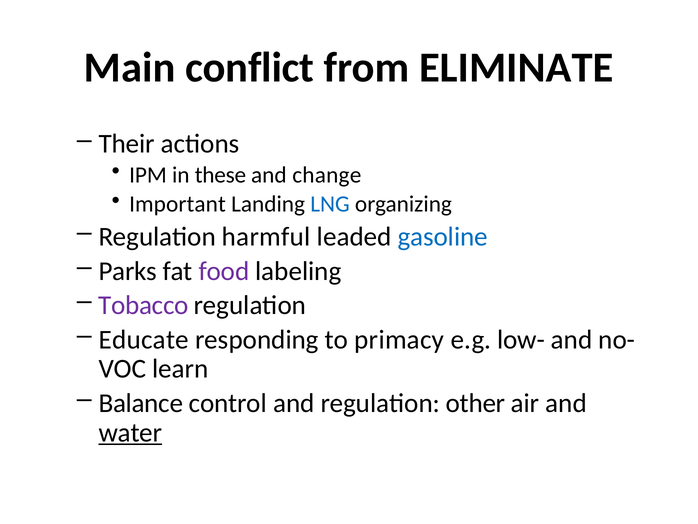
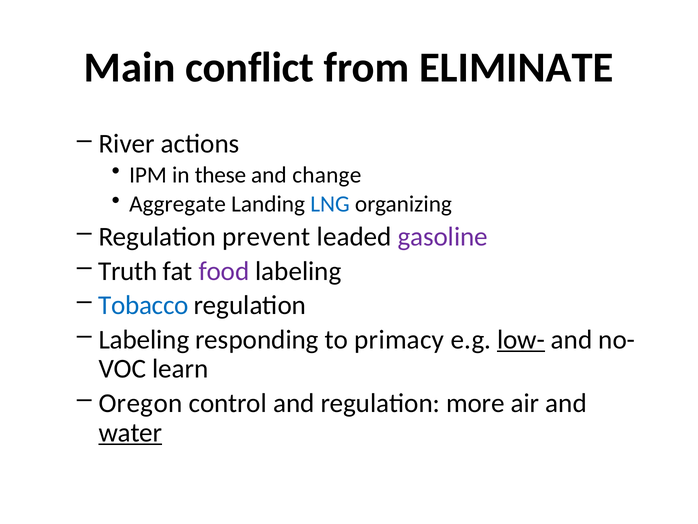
Their: Their -> River (127, 144)
Important: Important -> Aggregate (178, 204)
harmful: harmful -> prevent (266, 237)
gasoline colour: blue -> purple (443, 237)
Parks: Parks -> Truth (128, 271)
Tobacco colour: purple -> blue (143, 305)
Educate: Educate -> Labeling (144, 339)
low- underline: none -> present (521, 339)
Balance: Balance -> Oregon (141, 403)
other: other -> more (475, 403)
